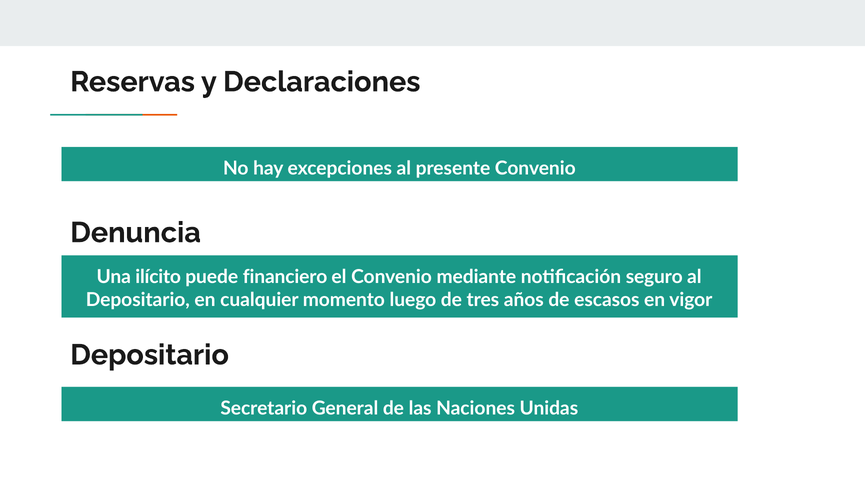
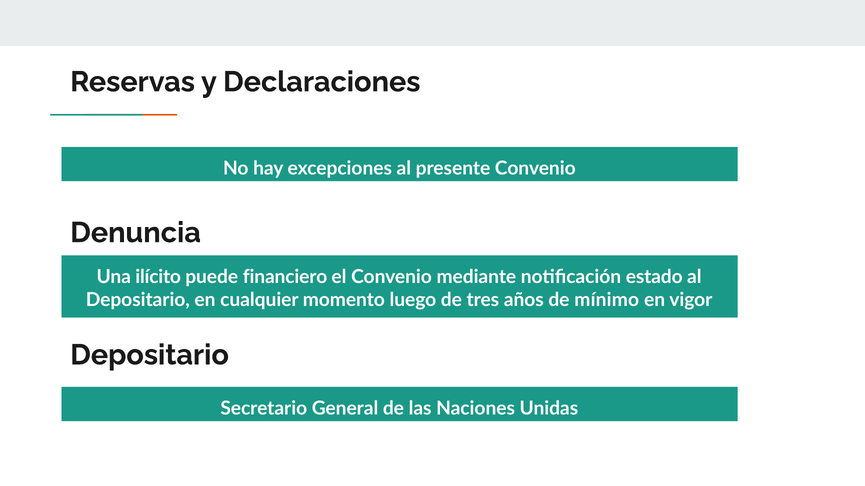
seguro: seguro -> estado (654, 277)
escasos: escasos -> mínimo (607, 300)
